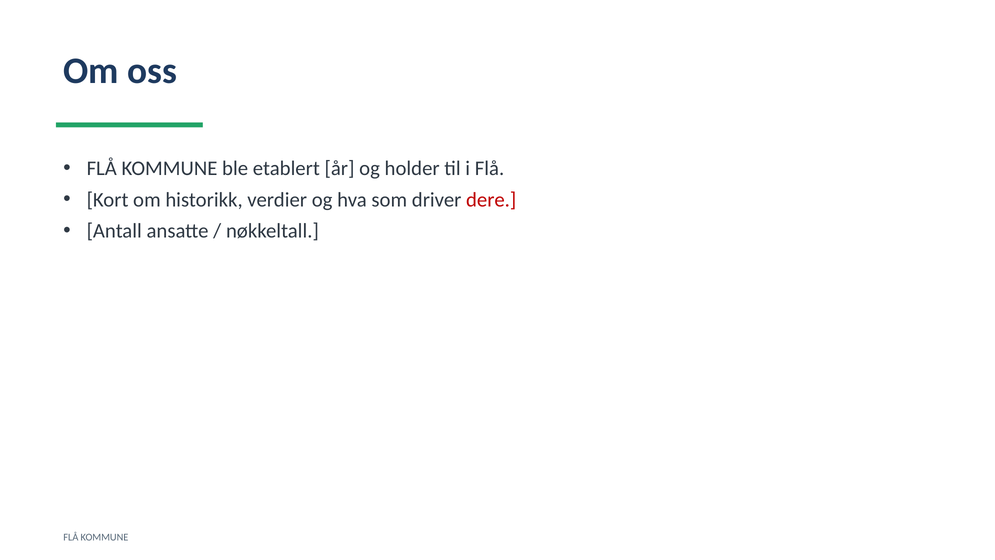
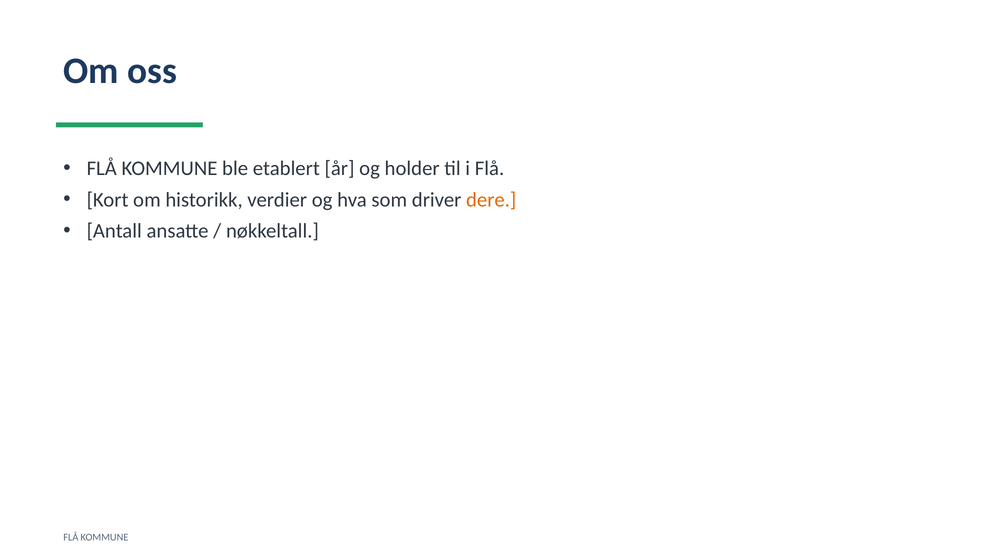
dere colour: red -> orange (491, 200)
